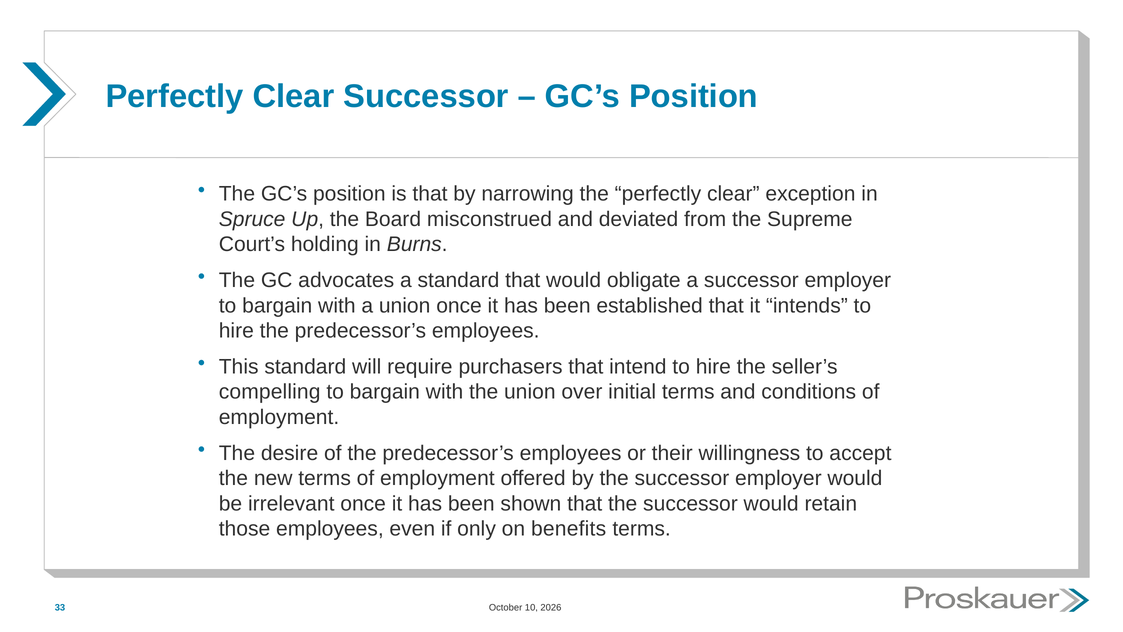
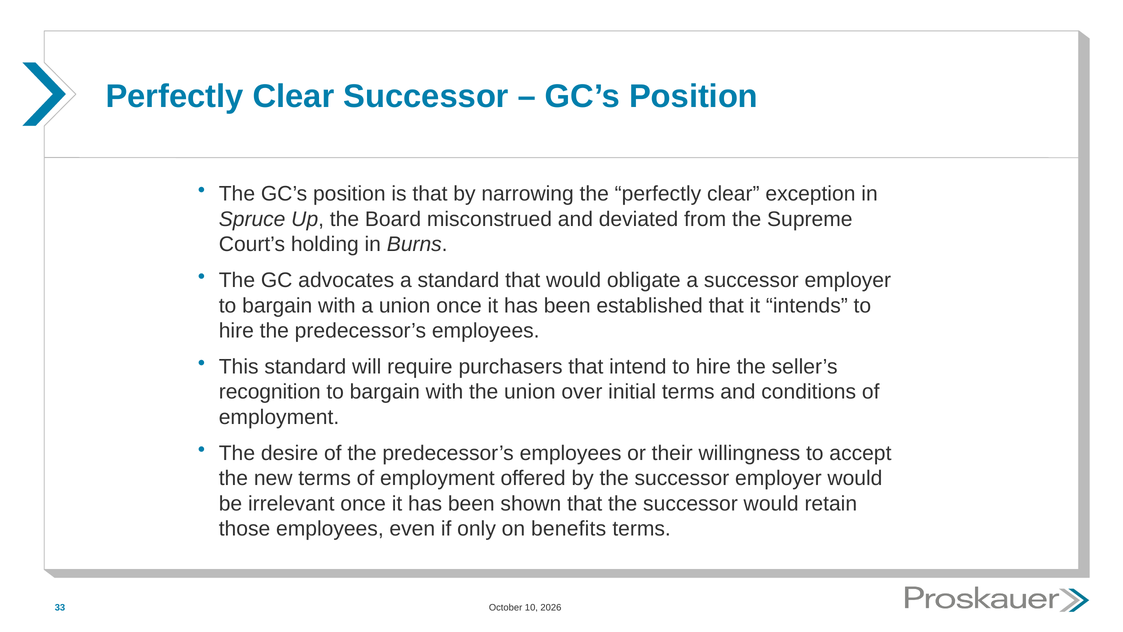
compelling: compelling -> recognition (270, 392)
